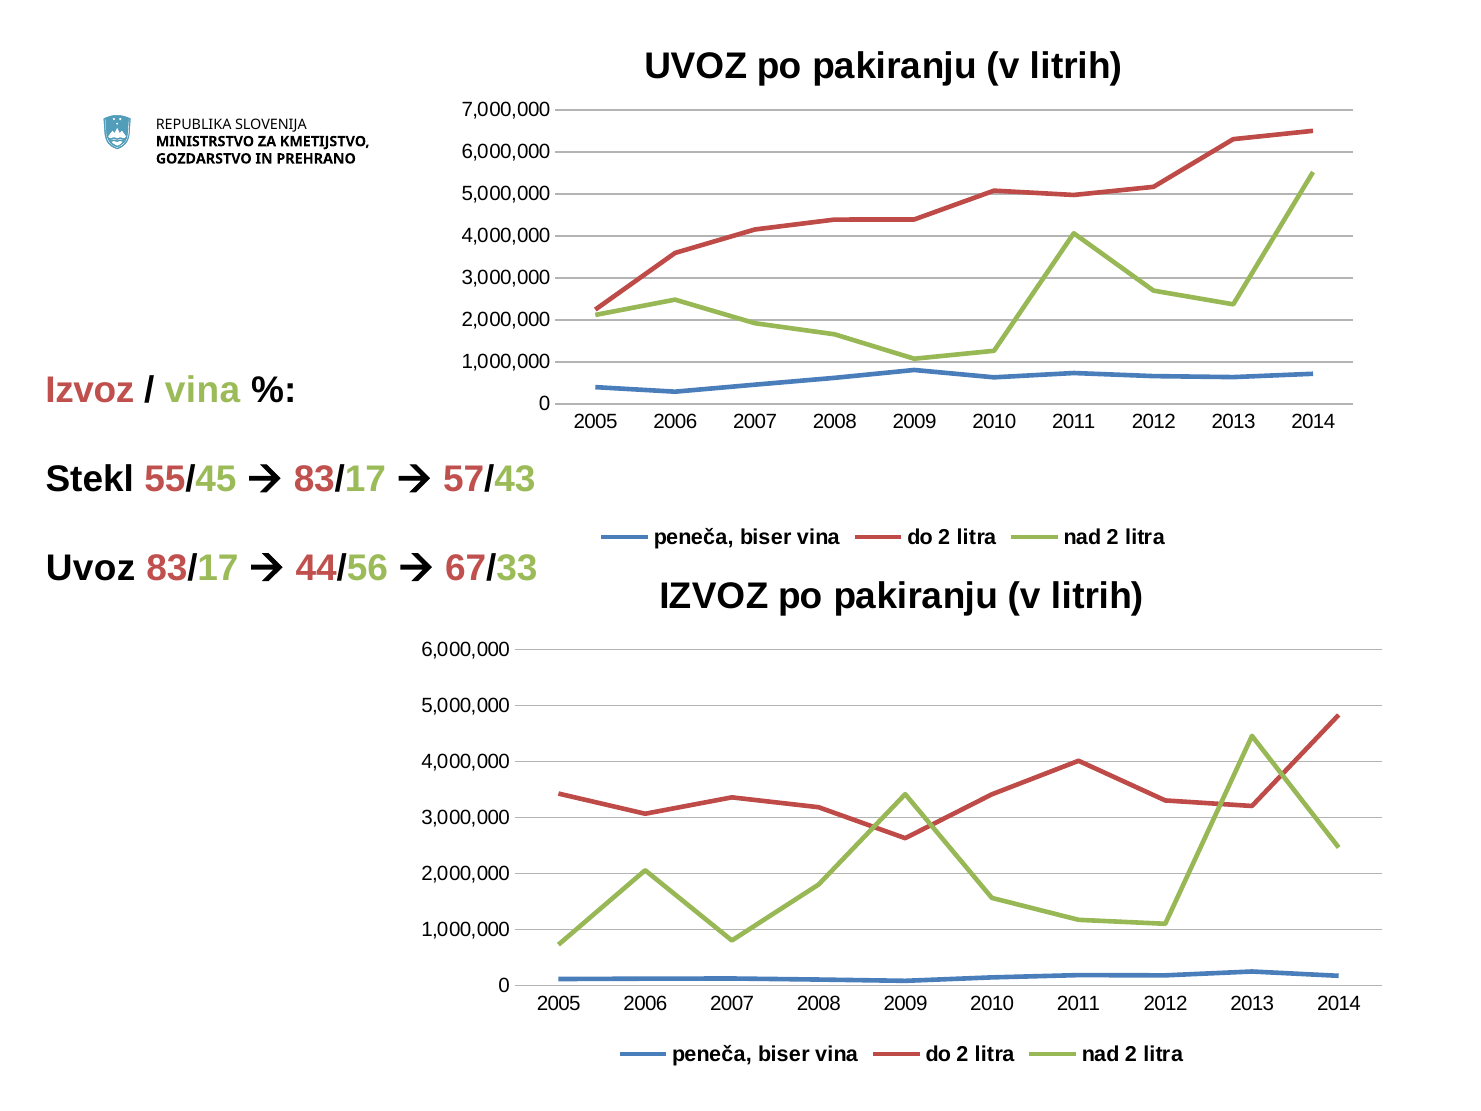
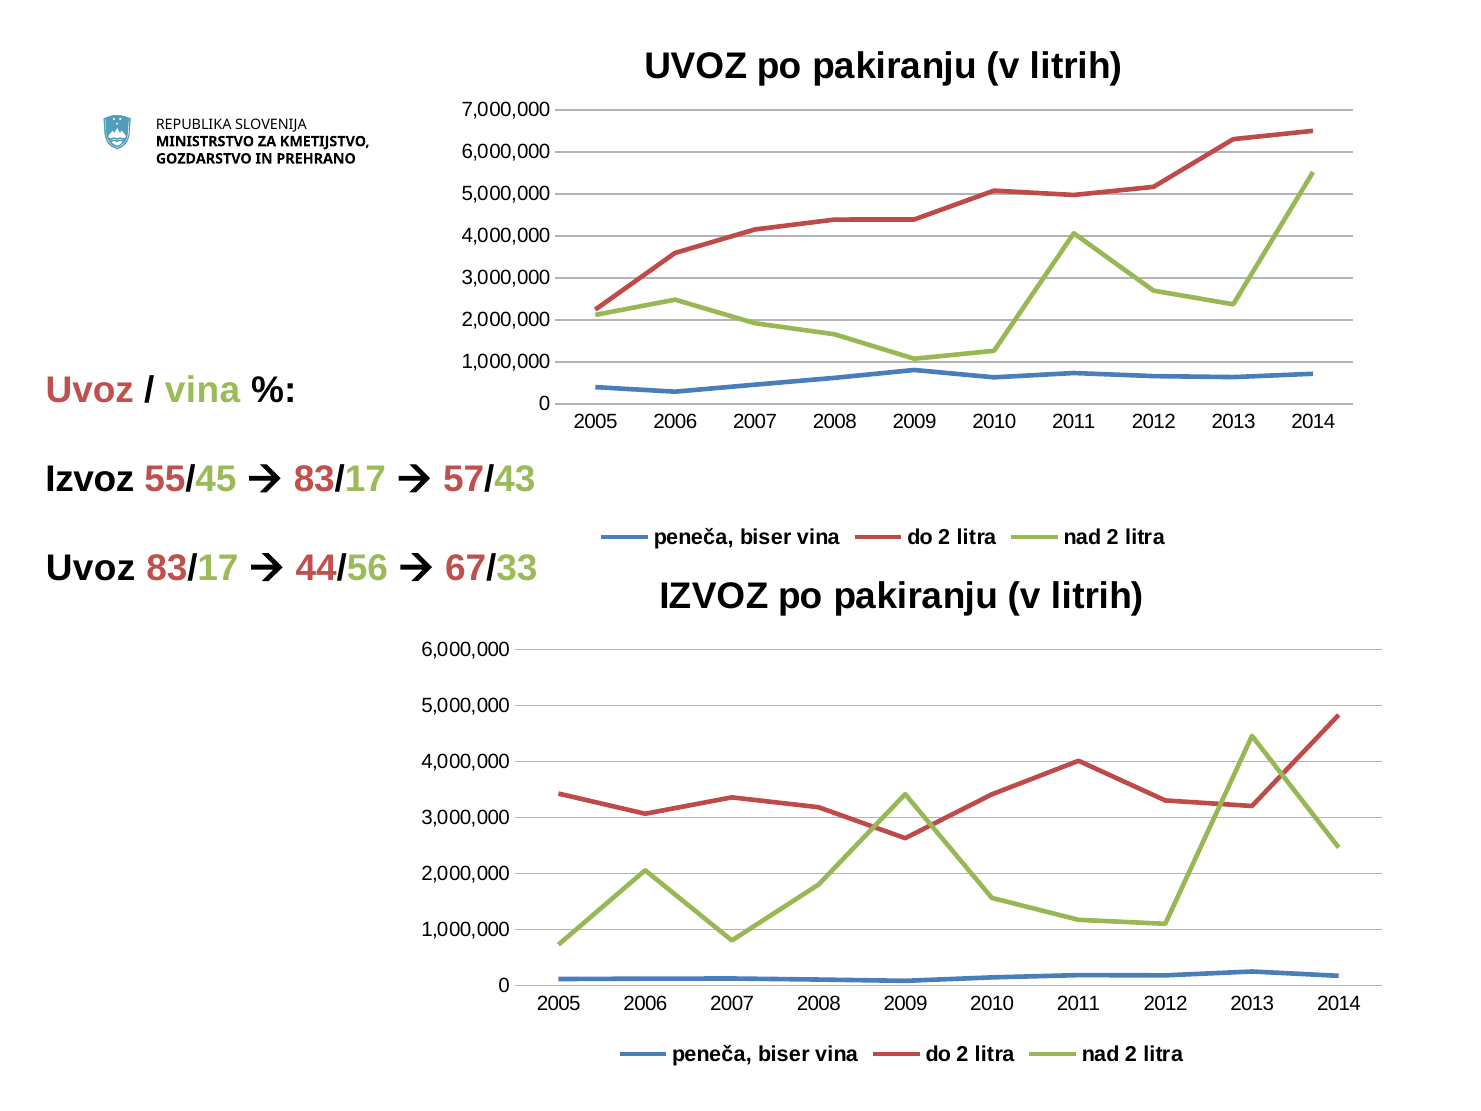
Izvoz: Izvoz -> Uvoz (90, 390)
Stekl: Stekl -> Izvoz (90, 479)
